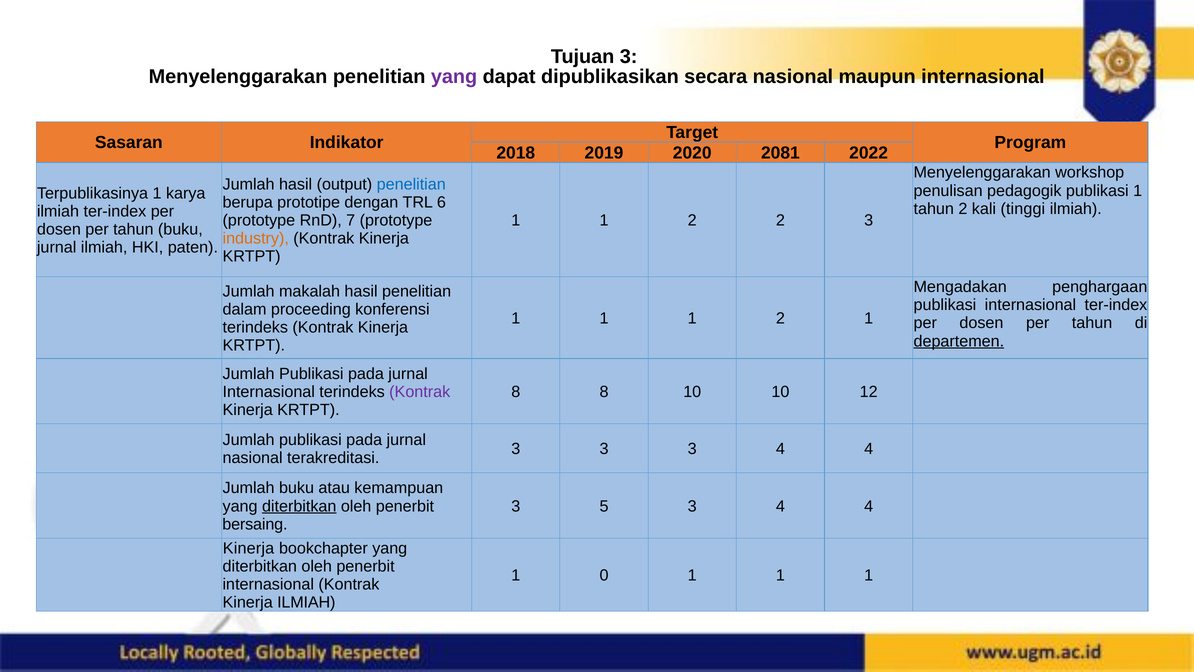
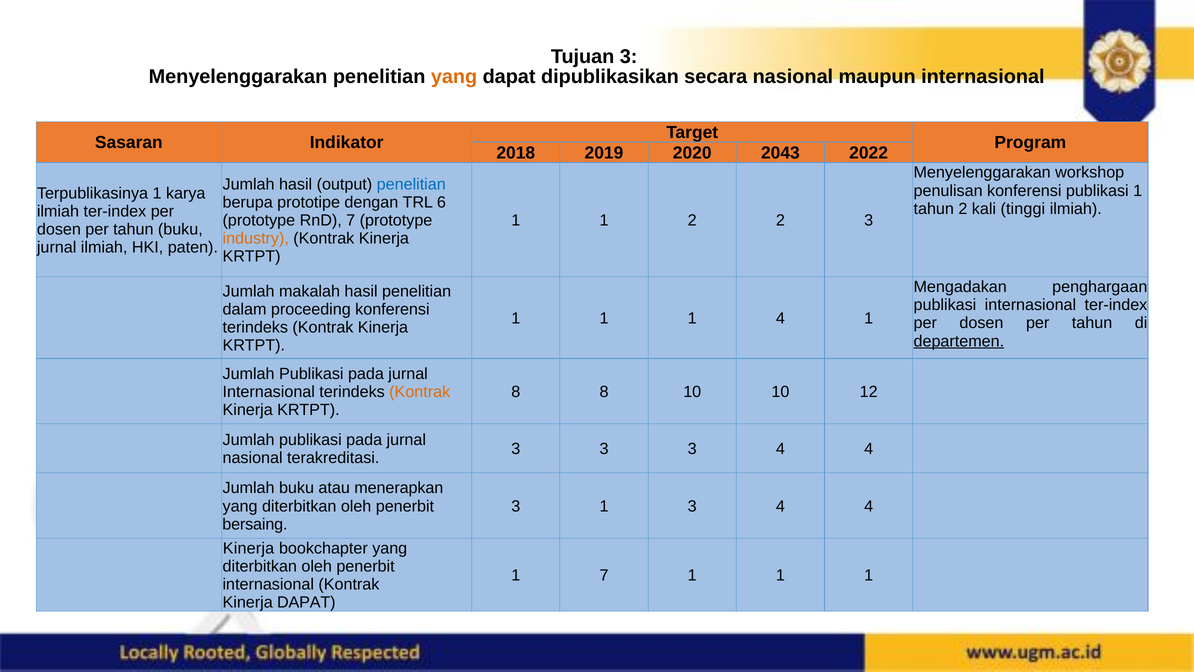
yang colour: purple -> orange (454, 77)
2081: 2081 -> 2043 (780, 153)
penulisan pedagogik: pedagogik -> konferensi (1024, 191)
1 1 1 2: 2 -> 4 (780, 318)
Kontrak colour: purple -> orange (420, 392)
kemampuan: kemampuan -> menerapkan (399, 488)
diterbitkan underline: present -> none (299, 506)
3 5: 5 -> 1 (604, 506)
1 0: 0 -> 7 (604, 575)
Kinerja ILMIAH: ILMIAH -> DAPAT (306, 602)
